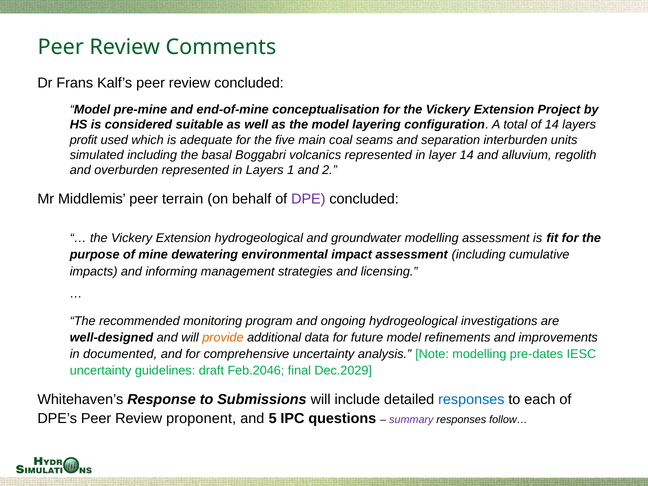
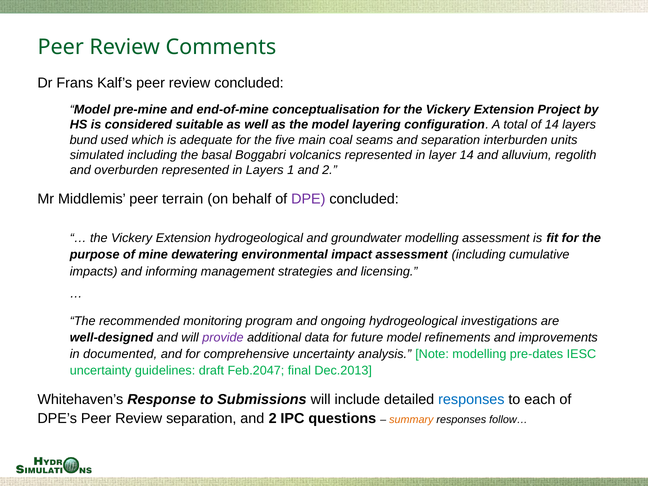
profit: profit -> bund (84, 140)
provide colour: orange -> purple (223, 337)
Feb.2046: Feb.2046 -> Feb.2047 (256, 371)
Dec.2029: Dec.2029 -> Dec.2013 (343, 371)
Review proponent: proponent -> separation (201, 419)
5: 5 -> 2 (273, 419)
summary colour: purple -> orange (411, 420)
